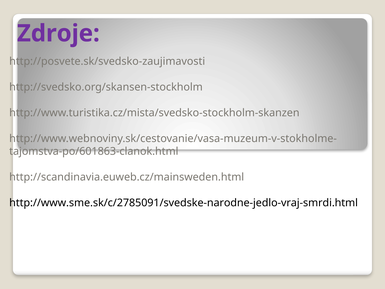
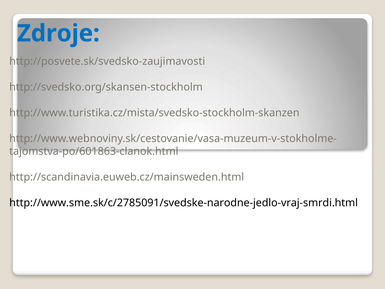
Zdroje colour: purple -> blue (58, 33)
